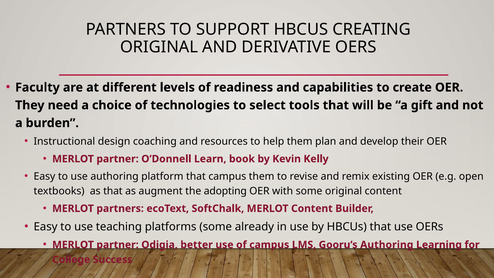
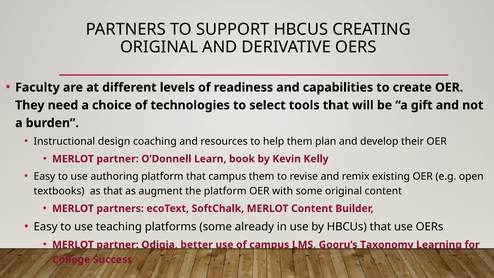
the adopting: adopting -> platform (225, 191)
Gooru’s Authoring: Authoring -> Taxonomy (387, 245)
